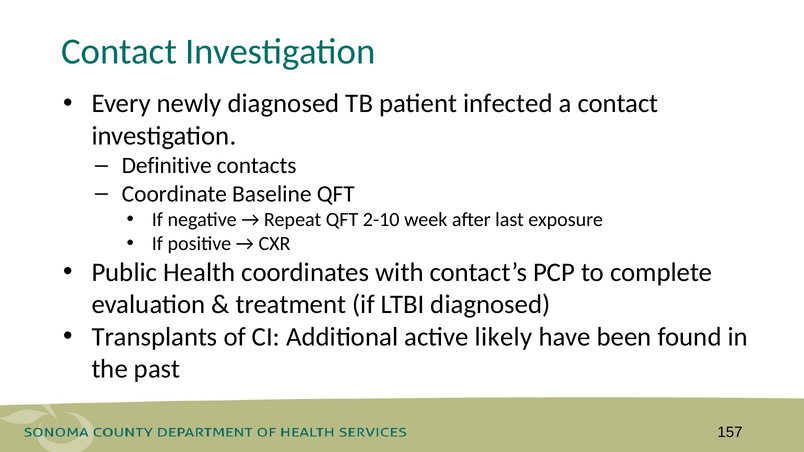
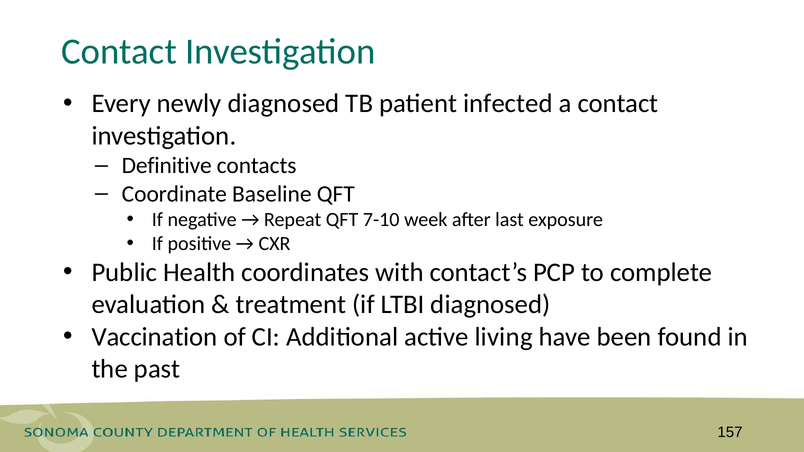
2-10: 2-10 -> 7-10 (381, 220)
Transplants: Transplants -> Vaccination (155, 337)
likely: likely -> living (504, 337)
